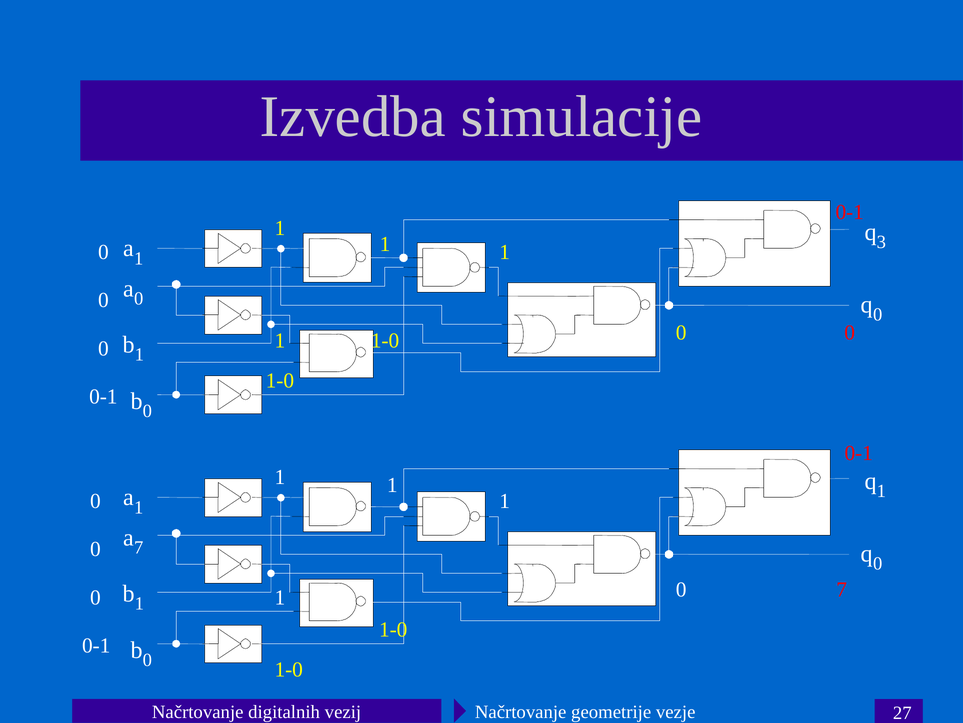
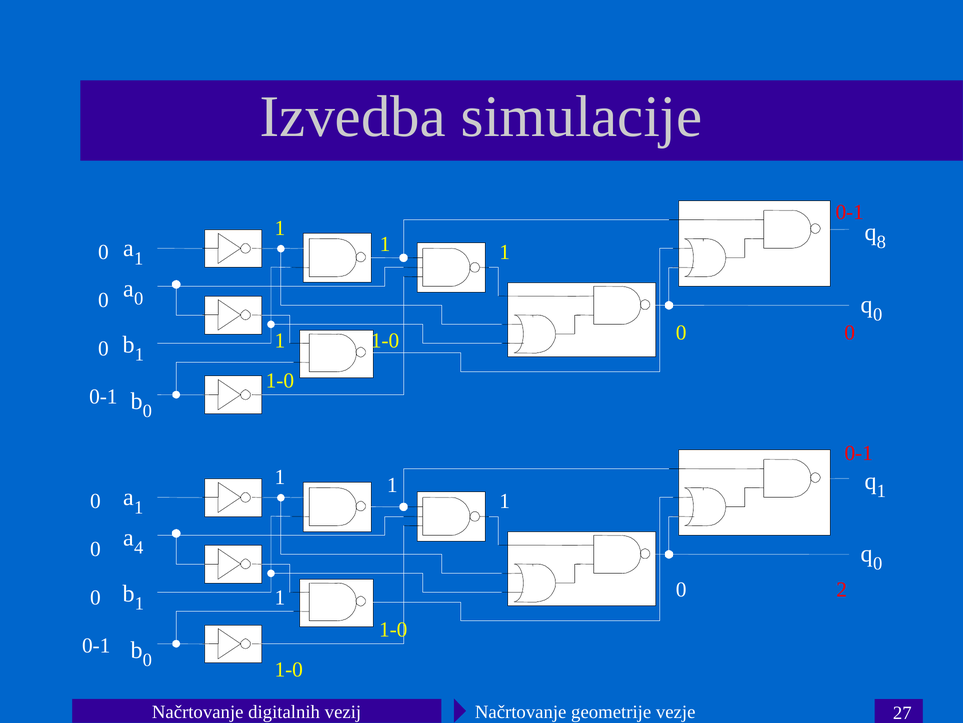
3: 3 -> 8 (881, 242)
7: 7 -> 4 (139, 547)
0 7: 7 -> 2 (842, 589)
